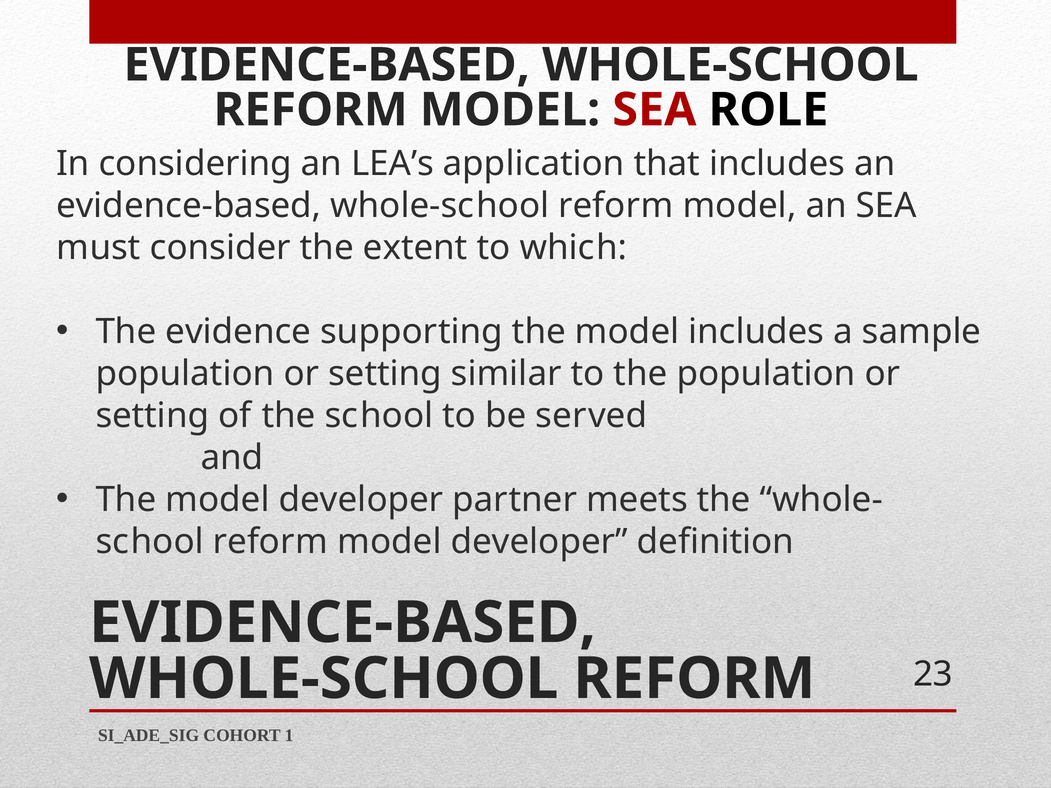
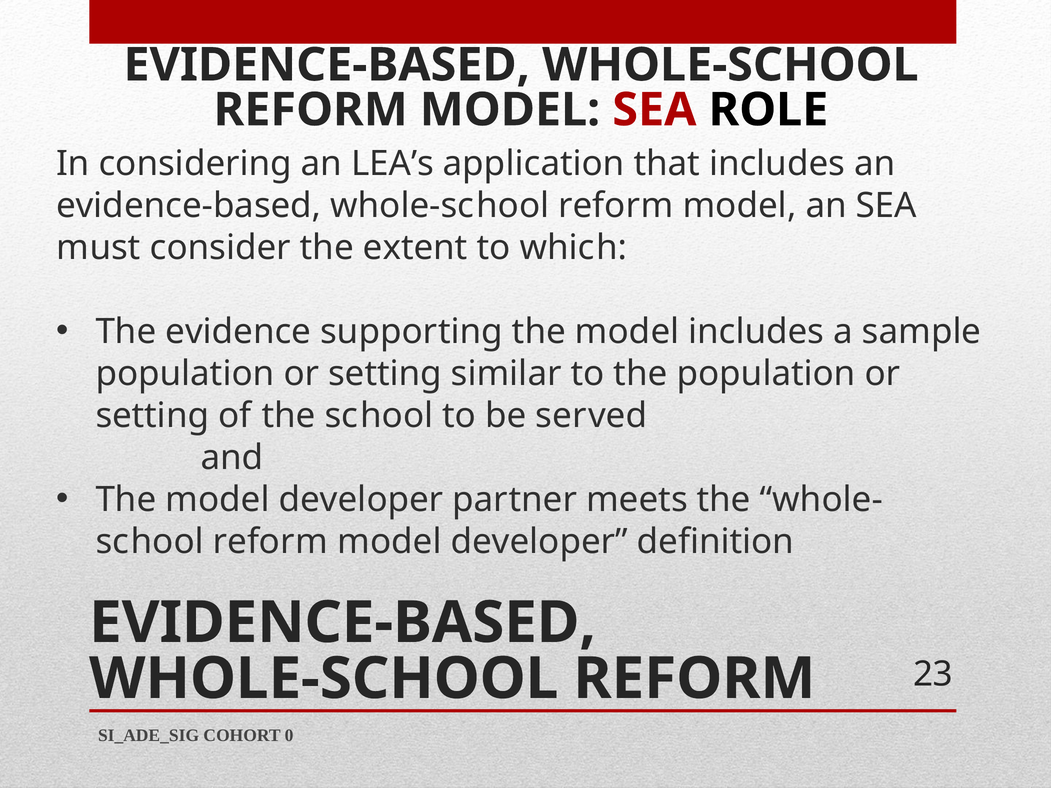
1: 1 -> 0 (289, 736)
